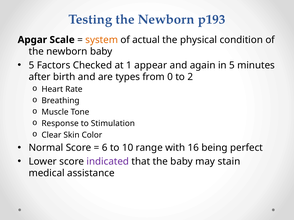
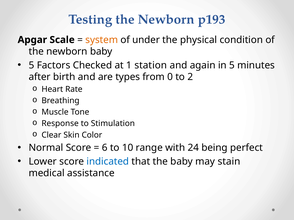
actual: actual -> under (146, 40)
appear: appear -> station (151, 65)
16: 16 -> 24 (193, 148)
indicated colour: purple -> blue (108, 162)
